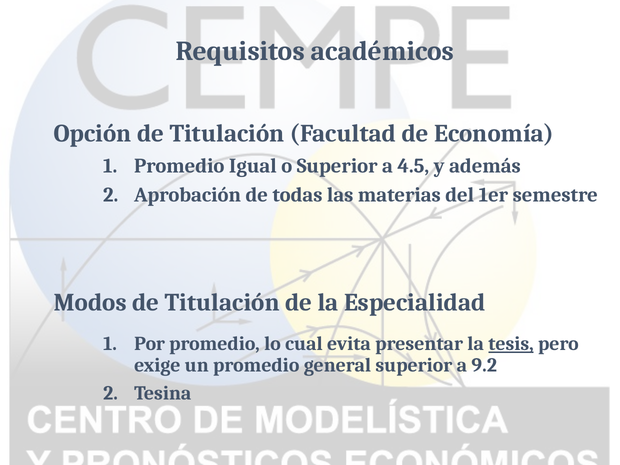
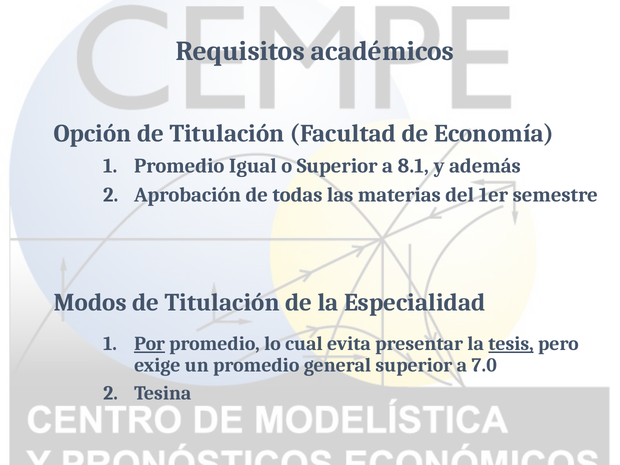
4.5: 4.5 -> 8.1 (413, 166)
Por underline: none -> present (150, 344)
9.2: 9.2 -> 7.0 (484, 365)
